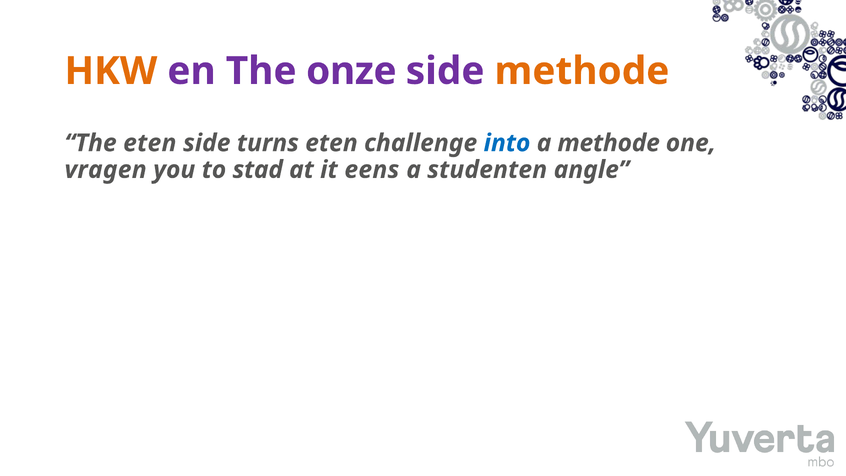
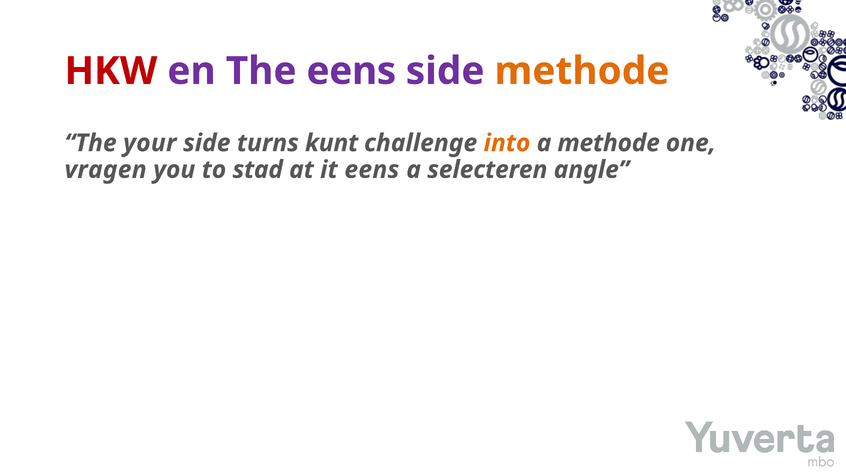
HKW colour: orange -> red (111, 71)
The onze: onze -> eens (351, 71)
The eten: eten -> your (150, 143)
turns eten: eten -> kunt (332, 143)
into colour: blue -> orange (507, 143)
studenten: studenten -> selecteren (487, 170)
